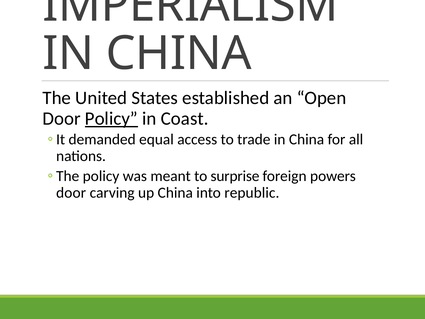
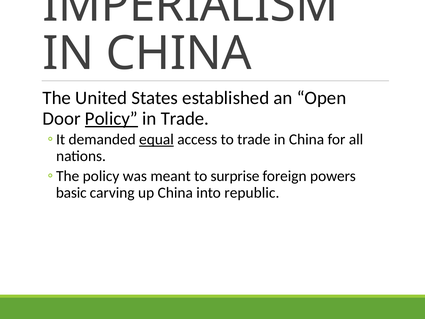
in Coast: Coast -> Trade (185, 118)
equal underline: none -> present (156, 139)
door: door -> basic (71, 193)
